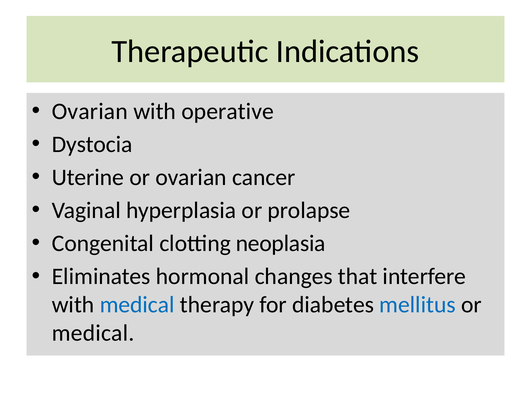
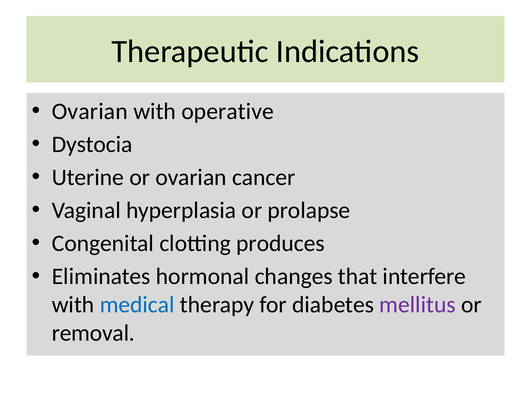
neoplasia: neoplasia -> produces (281, 244)
mellitus colour: blue -> purple (417, 305)
medical: medical -> removal (93, 333)
